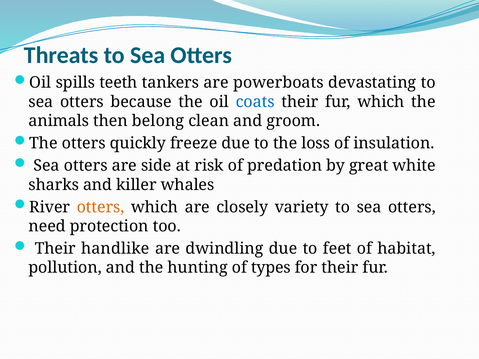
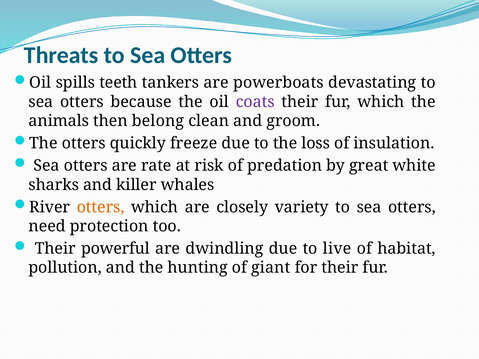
coats colour: blue -> purple (255, 102)
side: side -> rate (156, 166)
handlike: handlike -> powerful (116, 249)
feet: feet -> live (337, 249)
types: types -> giant (271, 268)
